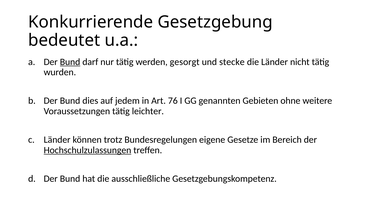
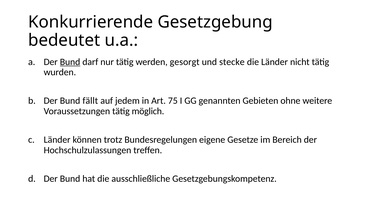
dies: dies -> fällt (90, 101)
76: 76 -> 75 (173, 101)
leichter: leichter -> möglich (148, 111)
Hochschulzulassungen underline: present -> none (87, 150)
